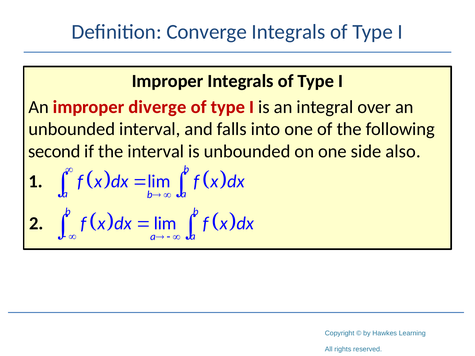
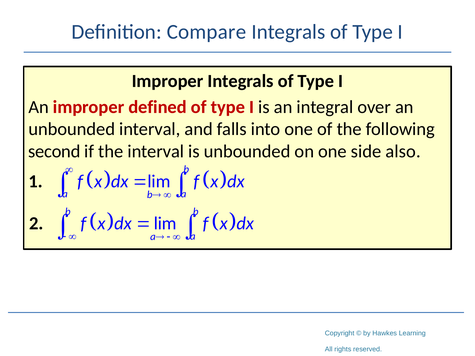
Converge: Converge -> Compare (207, 32)
diverge: diverge -> defined (158, 107)
